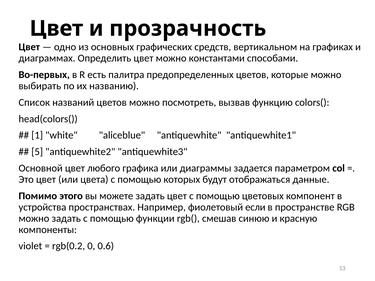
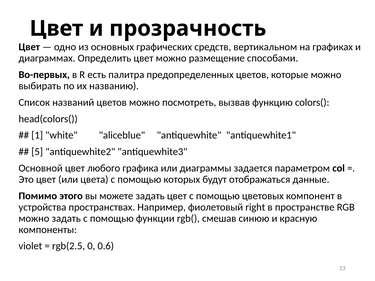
константами: константами -> размещение (217, 58)
если: если -> right (255, 207)
rgb(0.2: rgb(0.2 -> rgb(2.5 (69, 246)
